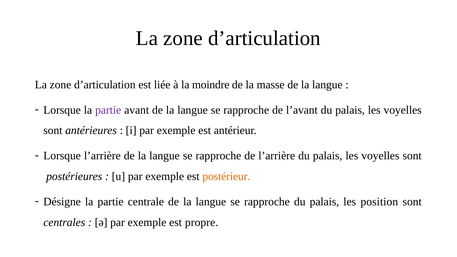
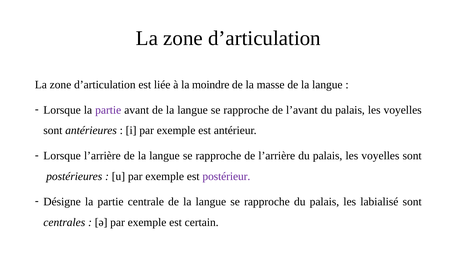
postérieur colour: orange -> purple (226, 176)
position: position -> labialisé (379, 202)
propre: propre -> certain (202, 222)
